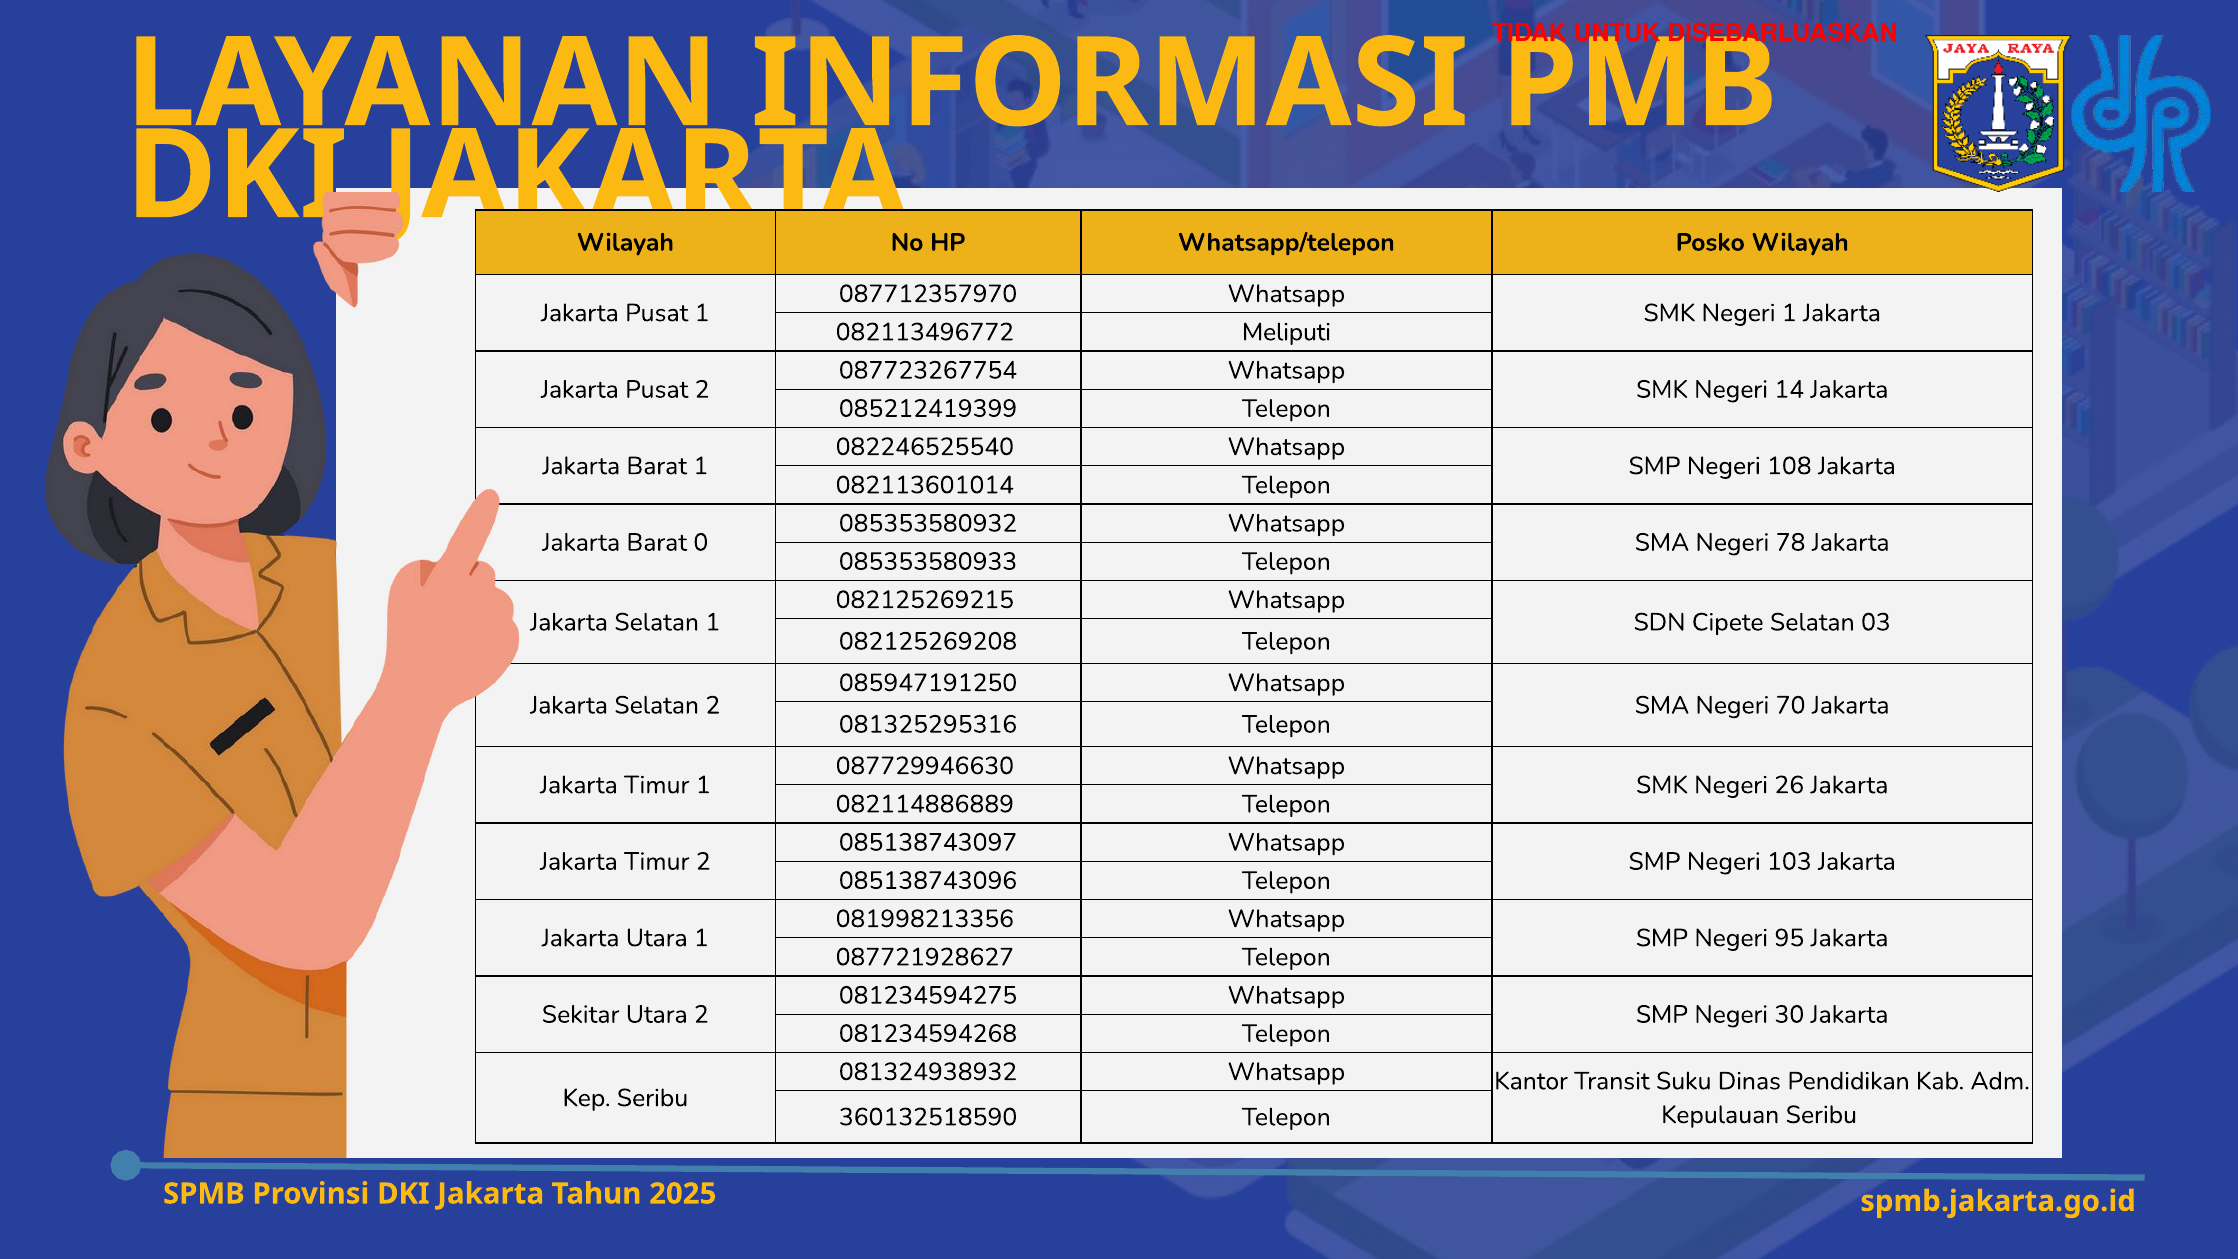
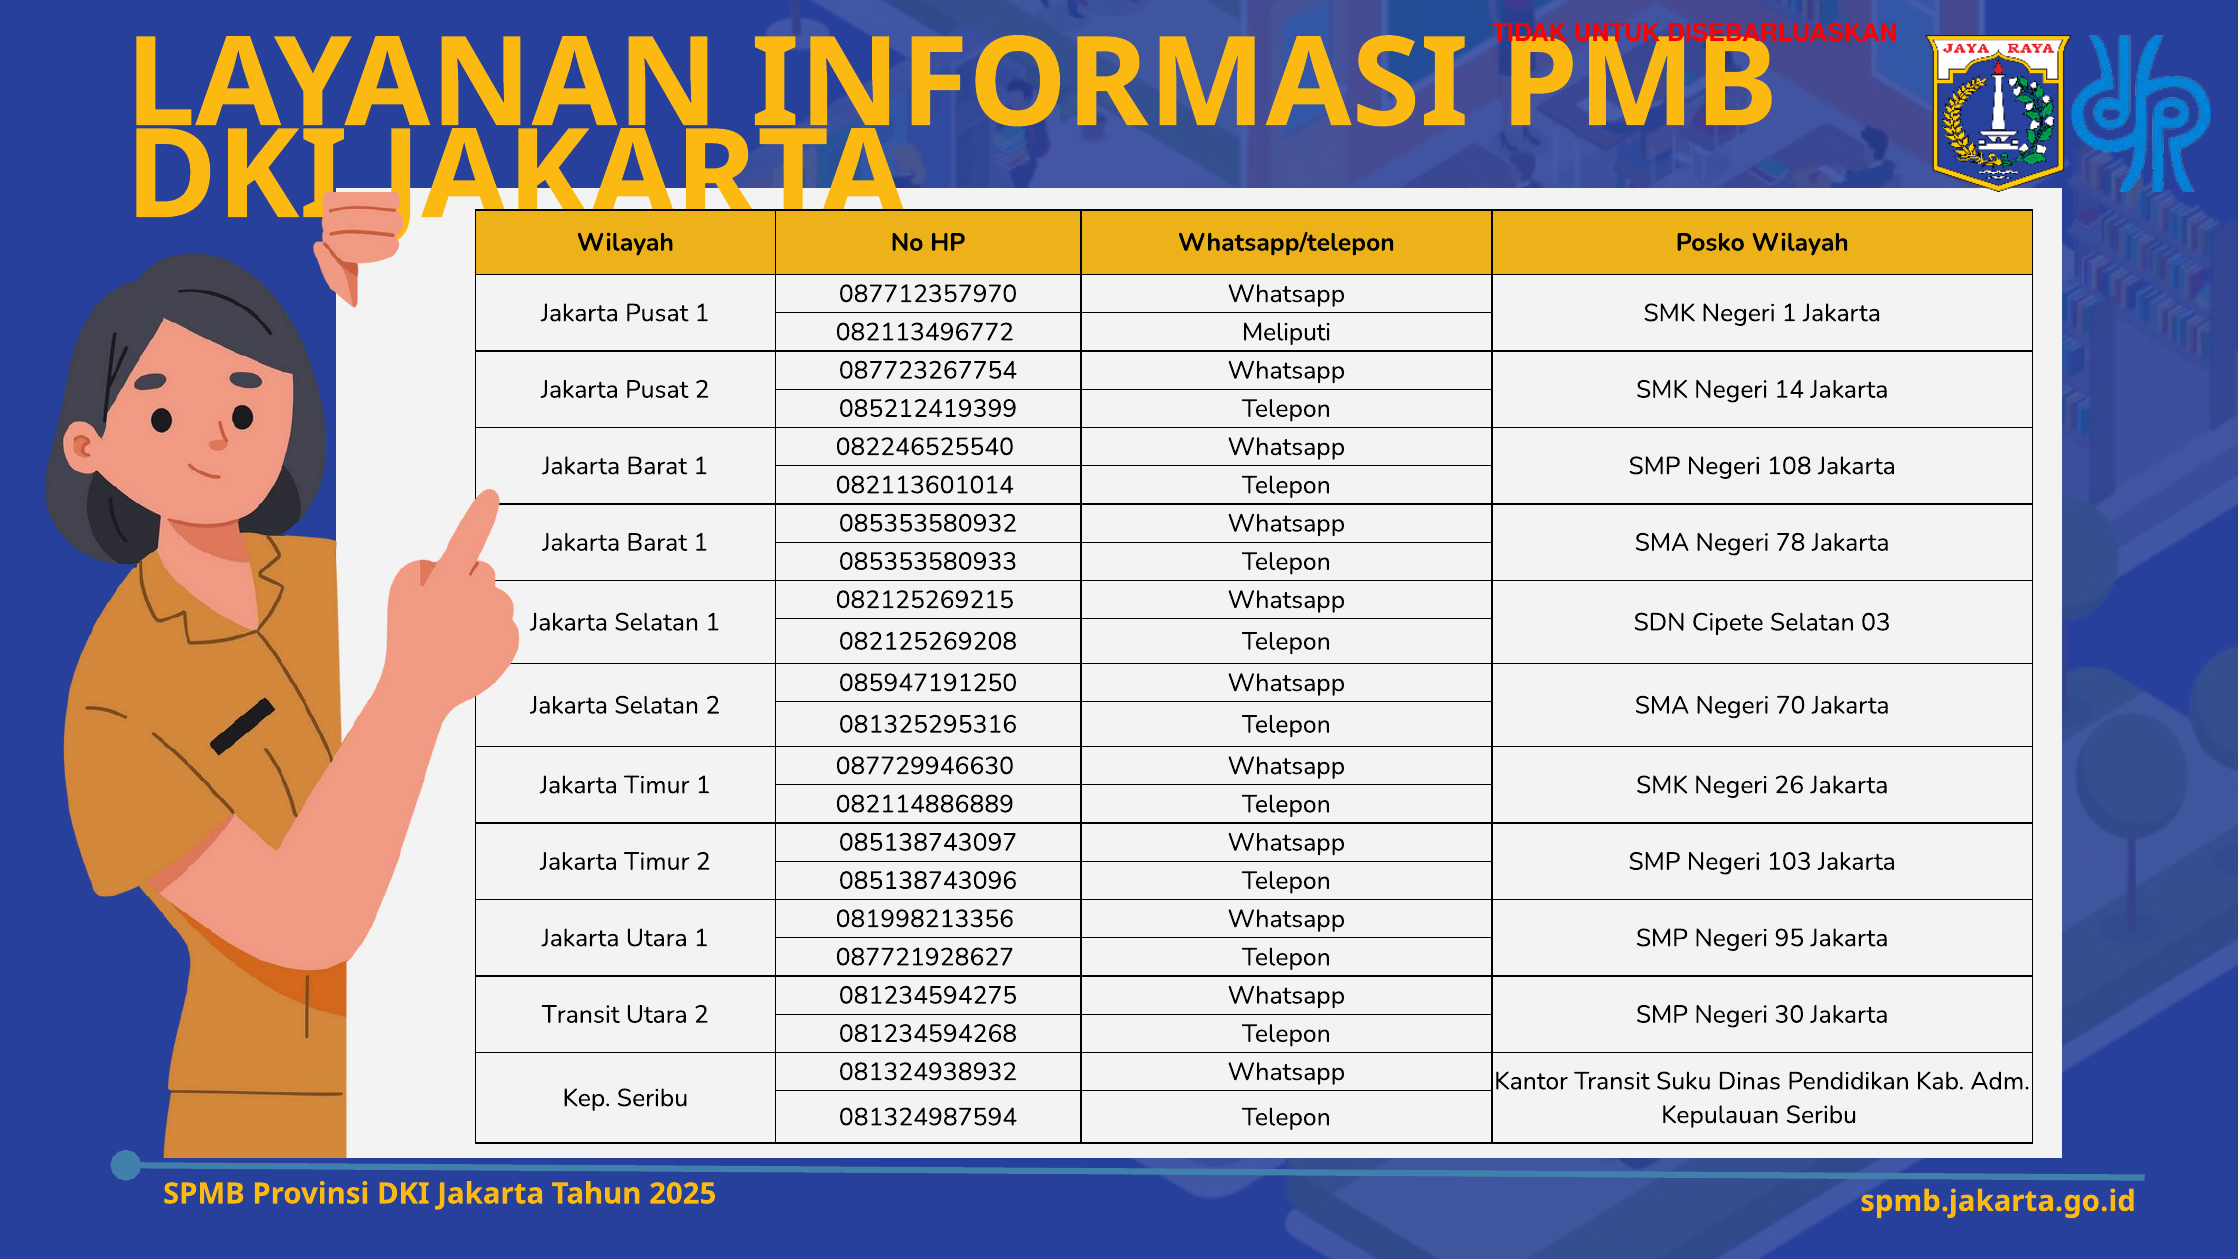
0: 0 -> 1 (701, 542)
Sekitar: Sekitar -> Transit (581, 1014)
360132518590: 360132518590 -> 081324987594 (928, 1117)
